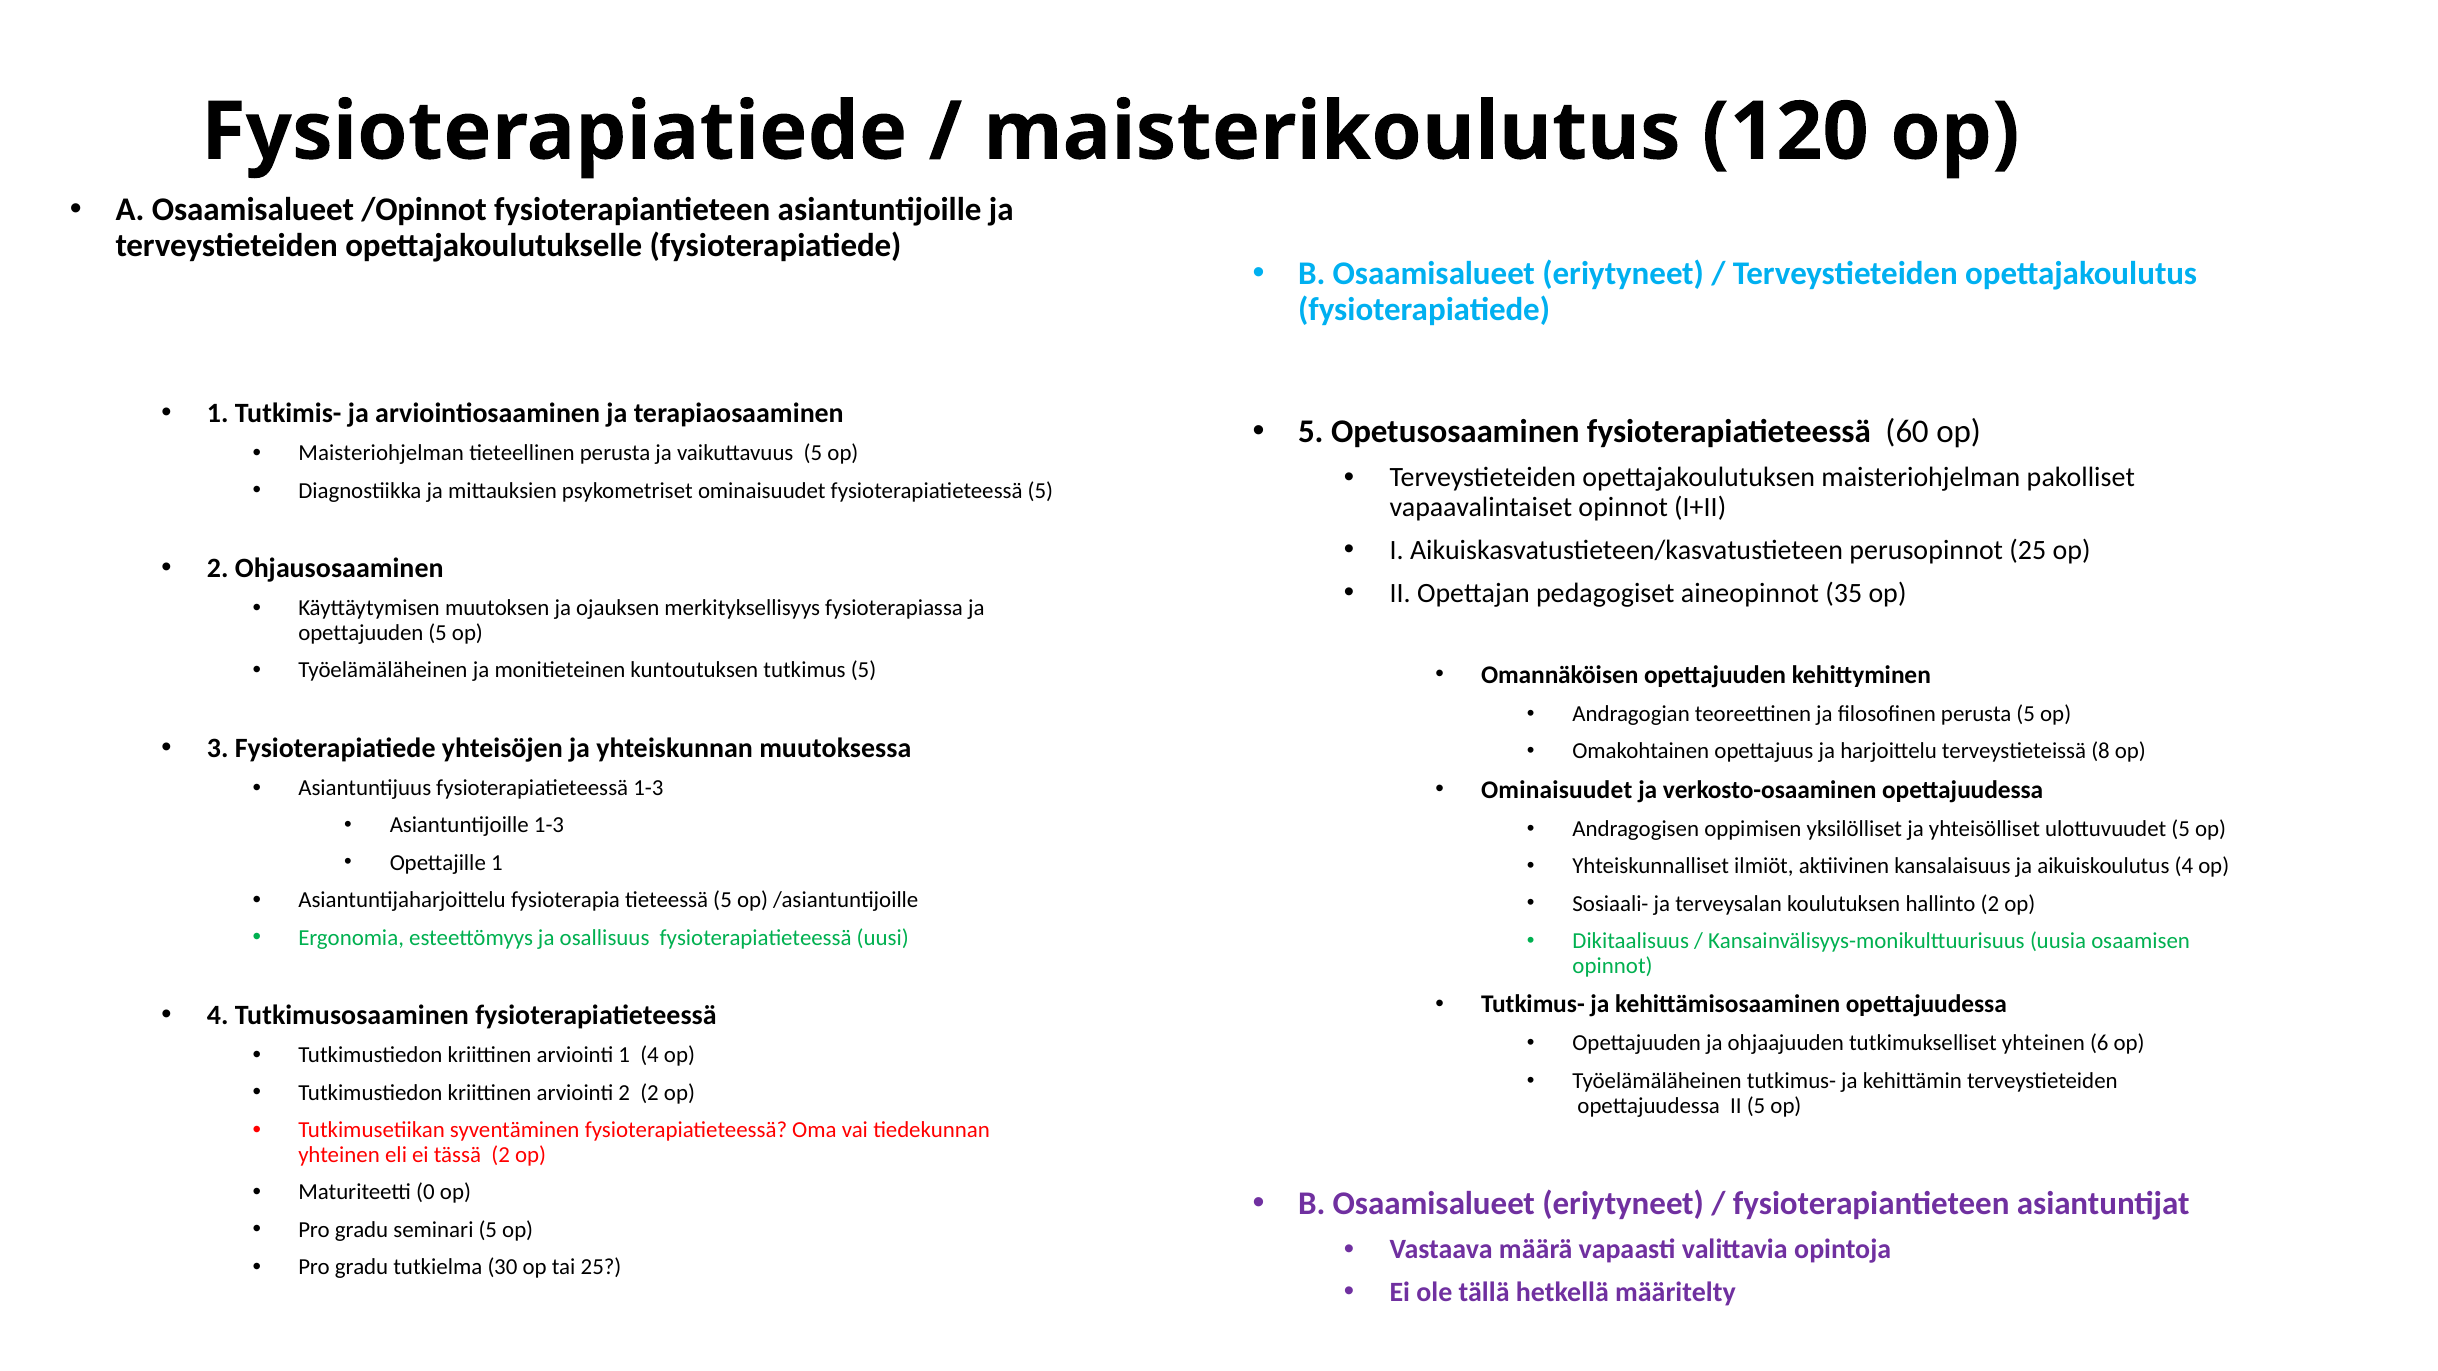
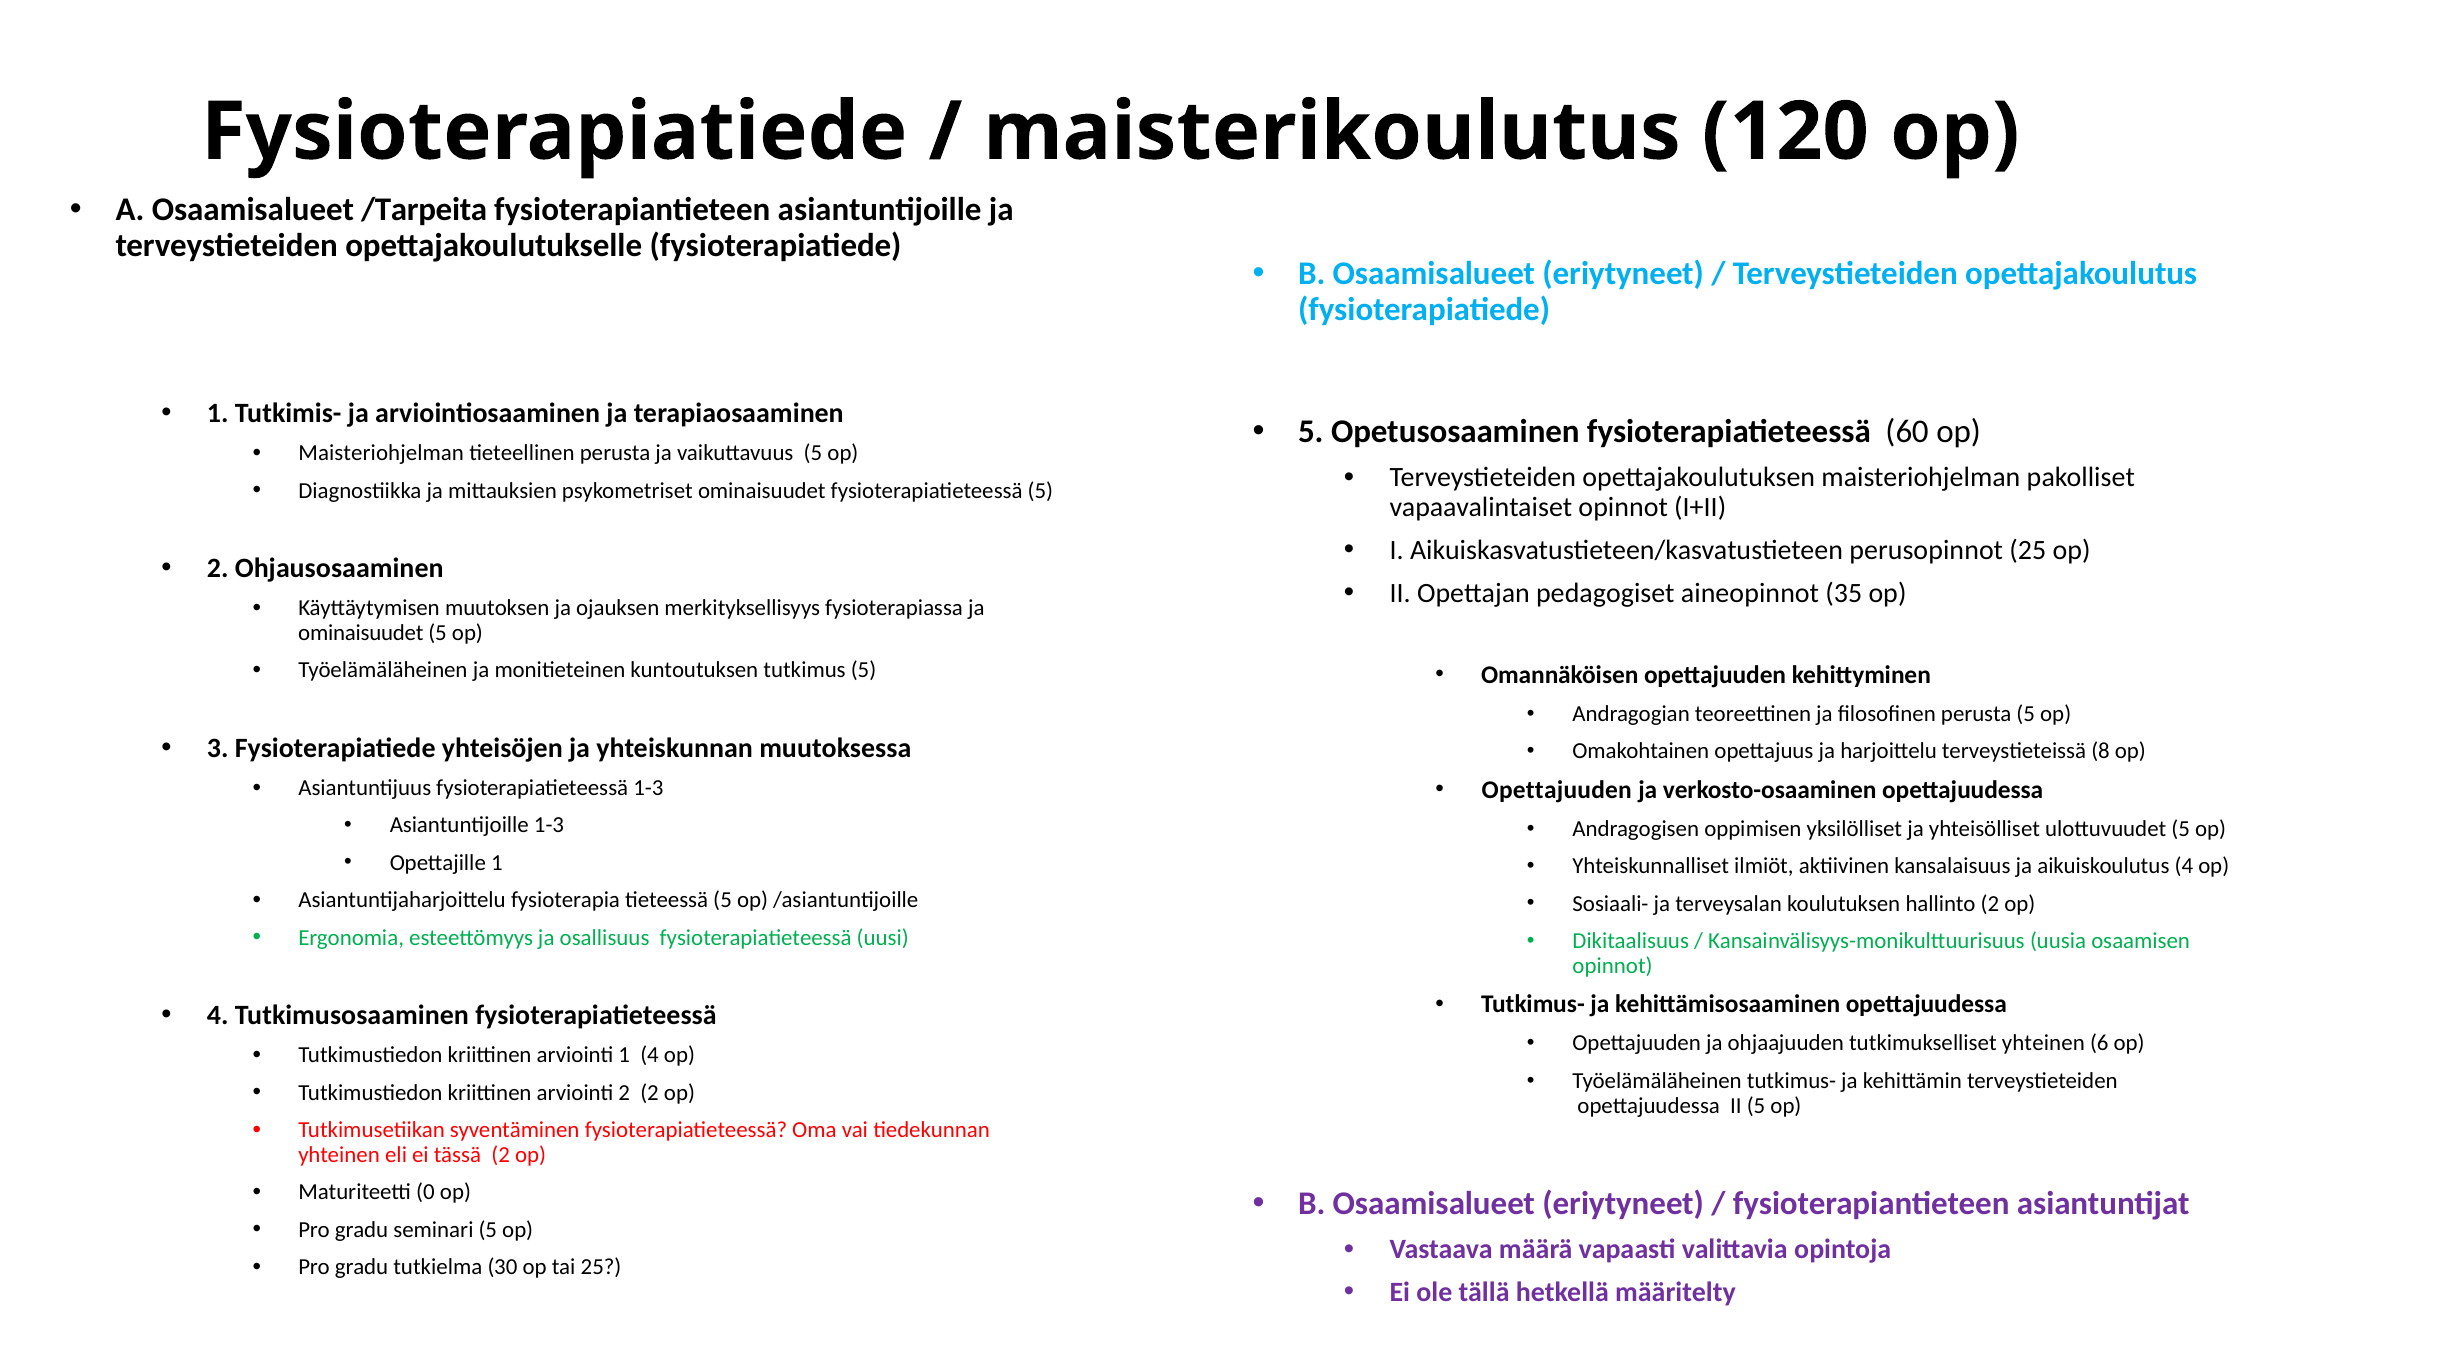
/Opinnot: /Opinnot -> /Tarpeita (424, 210)
opettajuuden: opettajuuden -> ominaisuudet (361, 633)
Ominaisuudet: Ominaisuudet -> Opettajuuden (1557, 790)
